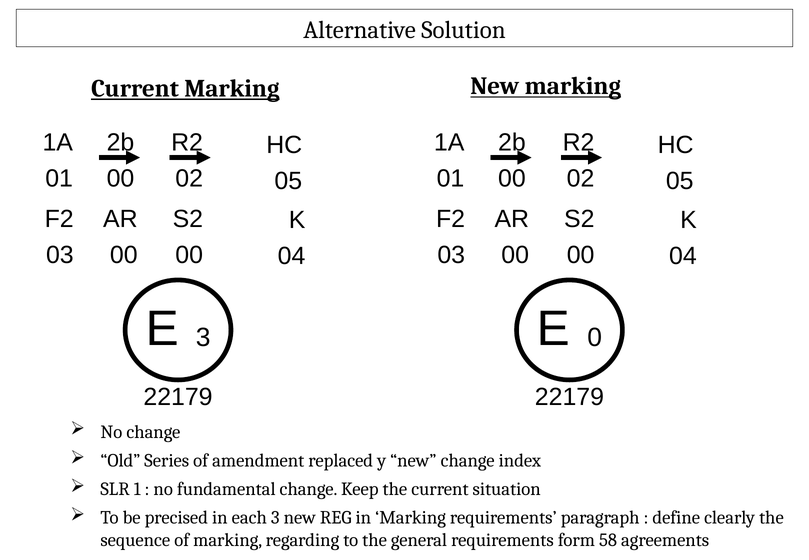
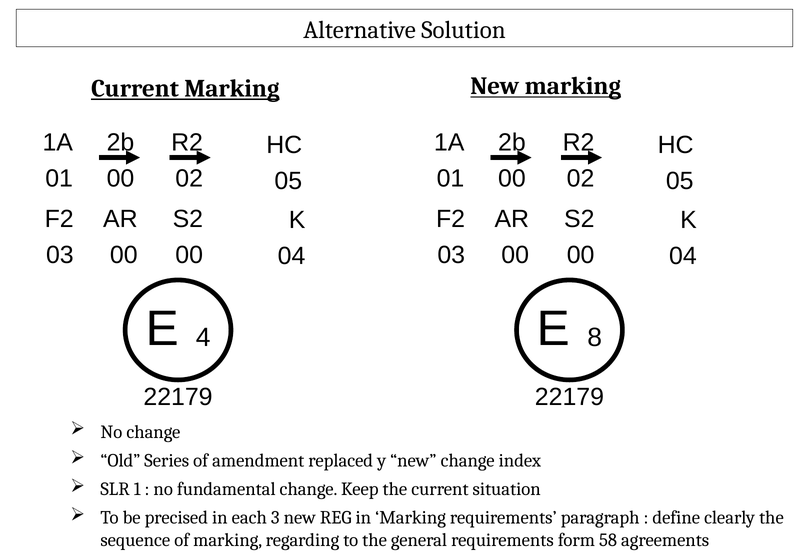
E 3: 3 -> 4 (203, 337)
0: 0 -> 8 (595, 337)
